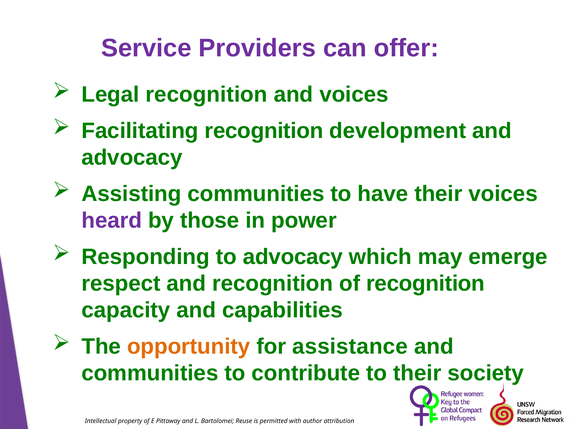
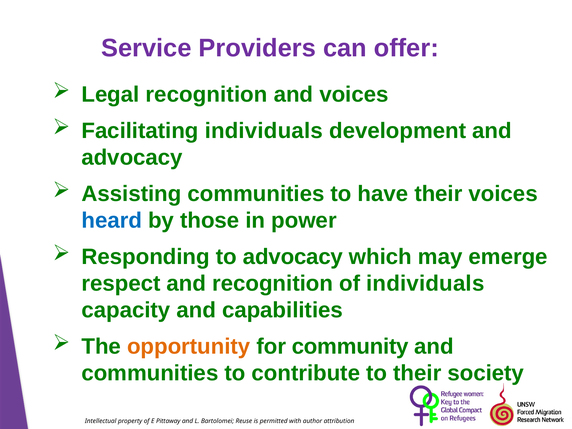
Facilitating recognition: recognition -> individuals (264, 131)
heard colour: purple -> blue (112, 220)
of recognition: recognition -> individuals (425, 283)
assistance: assistance -> community (350, 346)
